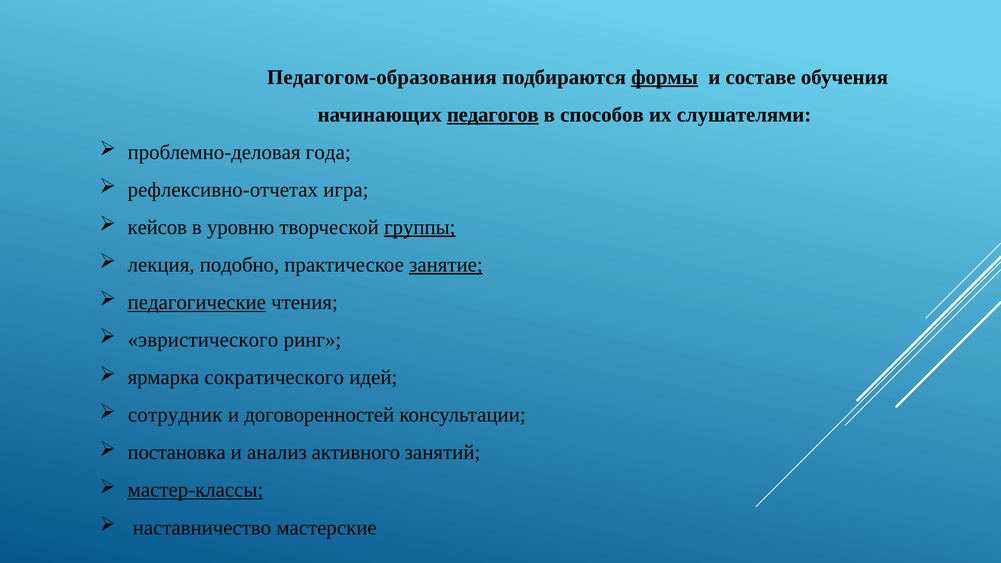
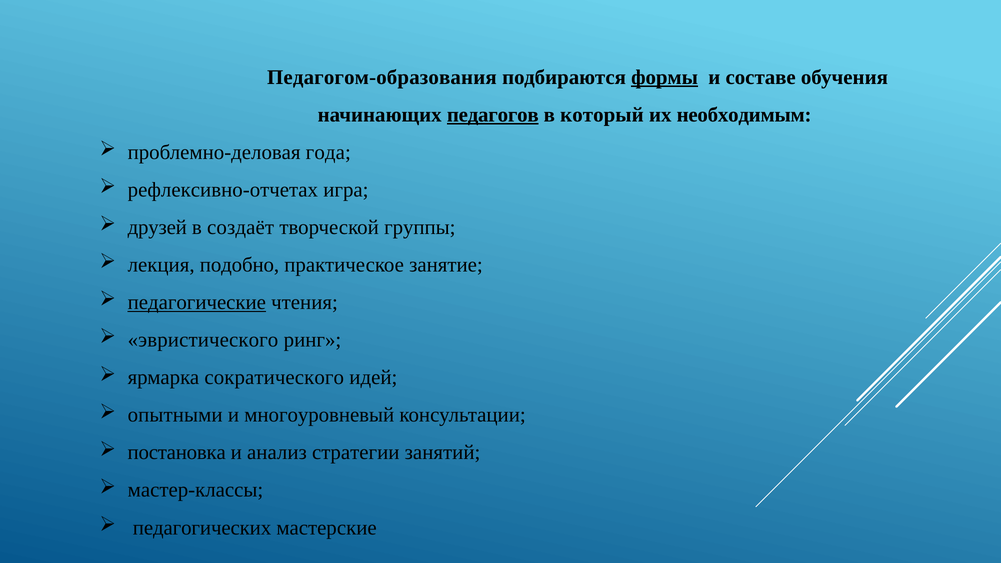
способов: способов -> который (602, 115)
слушателями: слушателями -> необходимым (744, 115)
кейсов: кейсов -> друзей (157, 227)
уровню: уровню -> создаёт (241, 227)
группы underline: present -> none (420, 227)
занятие underline: present -> none (446, 265)
сотрудник: сотрудник -> опытными (175, 415)
договоренностей: договоренностей -> многоуровневый (319, 415)
активного: активного -> стратегии (356, 453)
мастер-классы underline: present -> none (195, 490)
наставничество: наставничество -> педагогических (202, 528)
